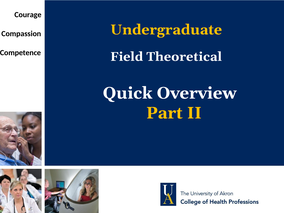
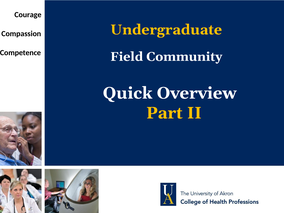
Theoretical: Theoretical -> Community (184, 57)
